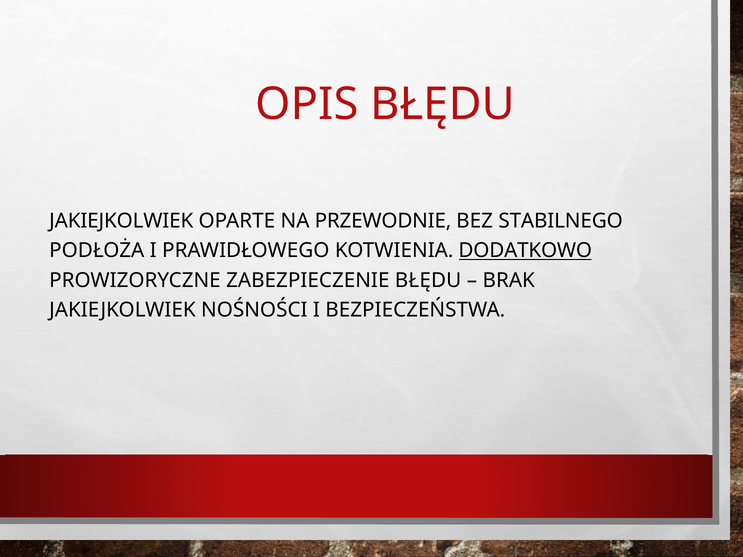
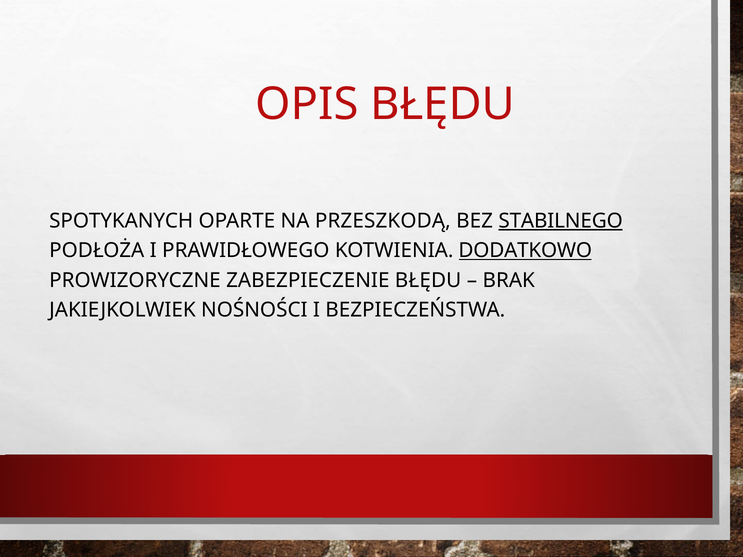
JAKIEJKOLWIEK: JAKIEJKOLWIEK -> SPOTYKANYCH (121, 221)
PRZEWODNIE: PRZEWODNIE -> PRZESZKODĄ (383, 221)
STABILNEGO underline: none -> present (561, 221)
